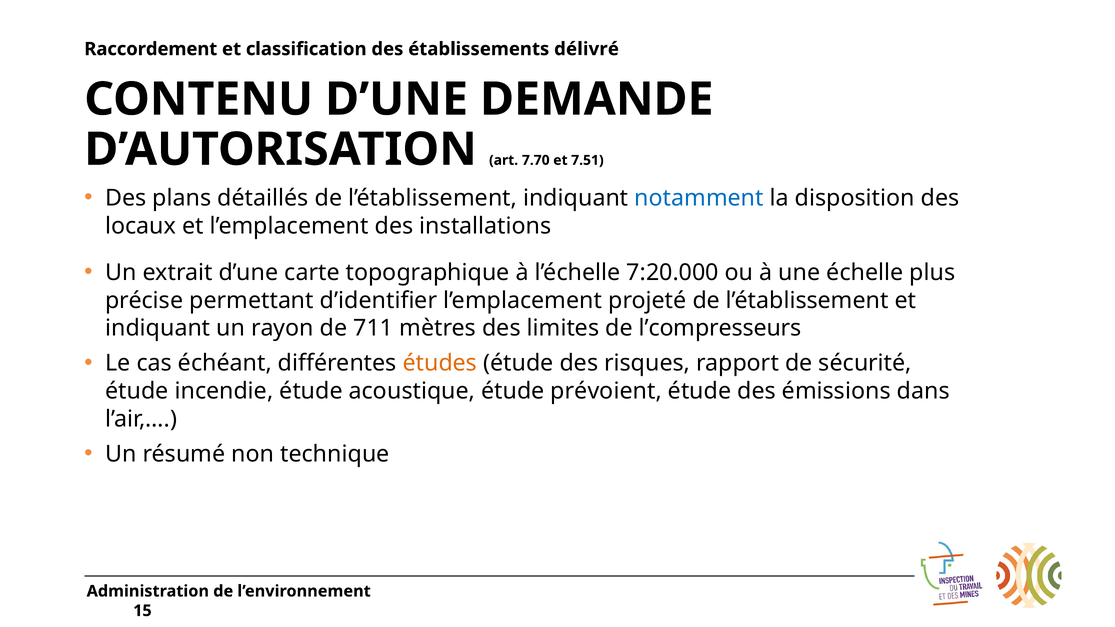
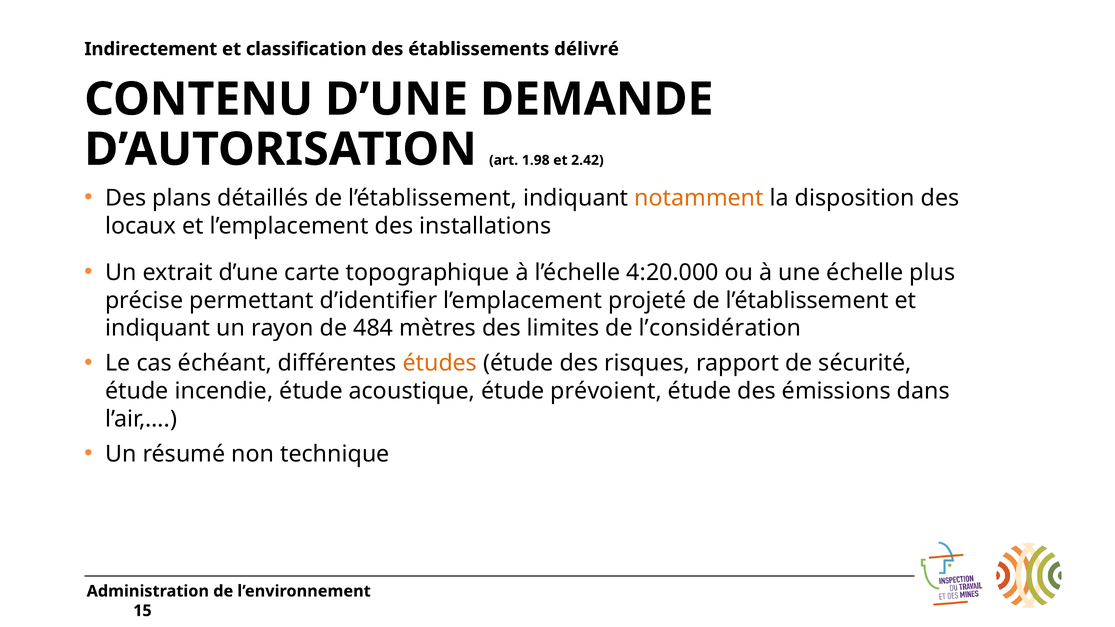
Raccordement: Raccordement -> Indirectement (151, 49)
7.70: 7.70 -> 1.98 (536, 160)
7.51: 7.51 -> 2.42 (587, 160)
notamment colour: blue -> orange (699, 198)
7:20.000: 7:20.000 -> 4:20.000 (673, 273)
711: 711 -> 484 (373, 328)
l’compresseurs: l’compresseurs -> l’considération (720, 328)
